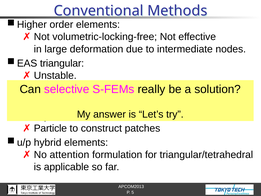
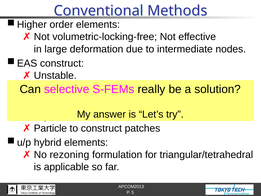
triangular: triangular -> construct (62, 63)
attention: attention -> rezoning (69, 155)
